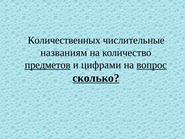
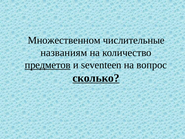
Количественных: Количественных -> Множественном (64, 40)
цифрами: цифрами -> seventeen (101, 65)
вопрос underline: present -> none (152, 65)
